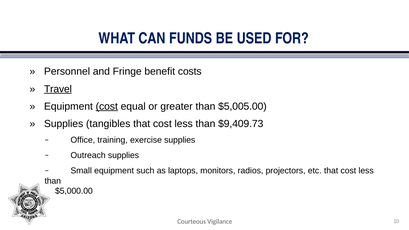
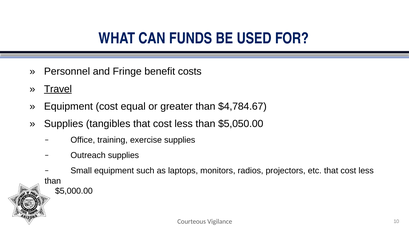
cost underline: present -> none (107, 106)
$5,005.00: $5,005.00 -> $4,784.67 (242, 106)
$9,409.73: $9,409.73 -> $5,050.00 (241, 124)
